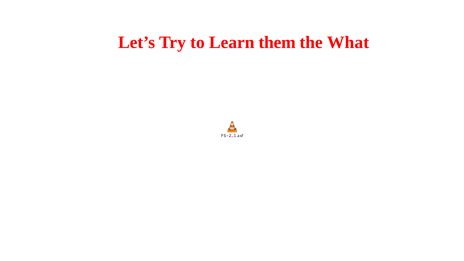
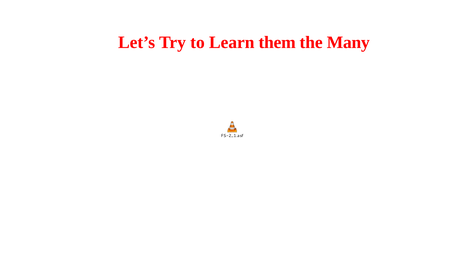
What: What -> Many (348, 42)
